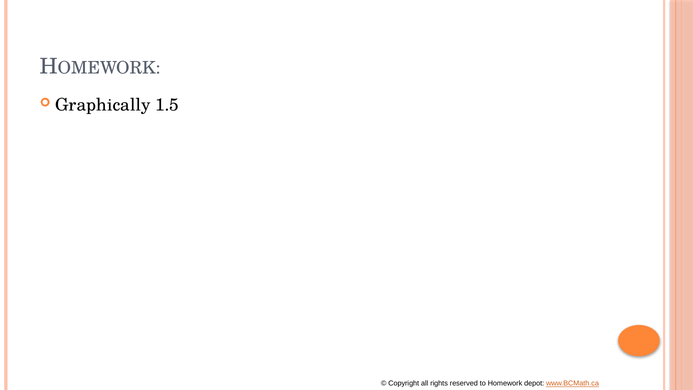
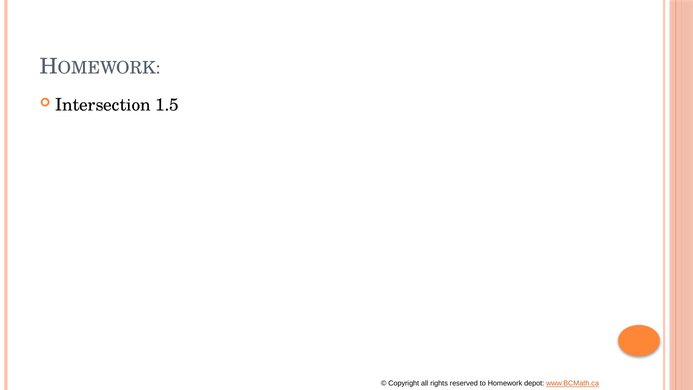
Graphically: Graphically -> Intersection (103, 105)
